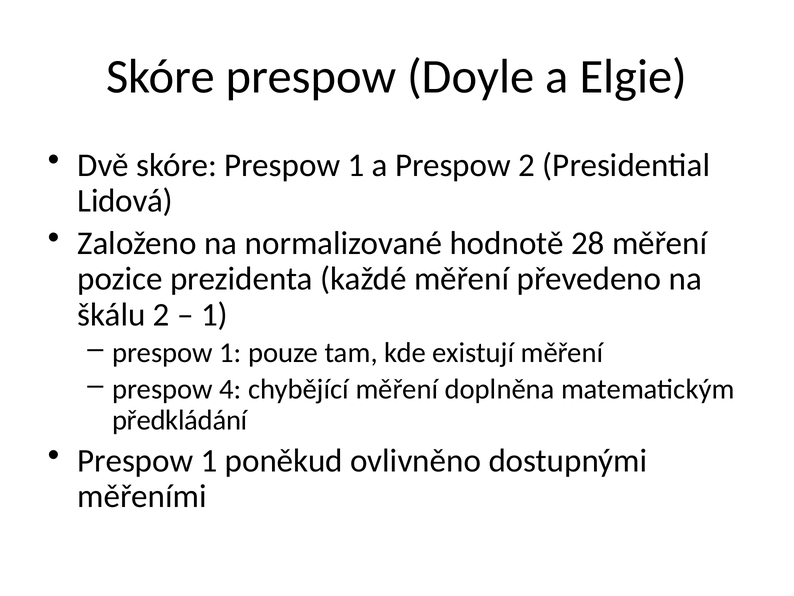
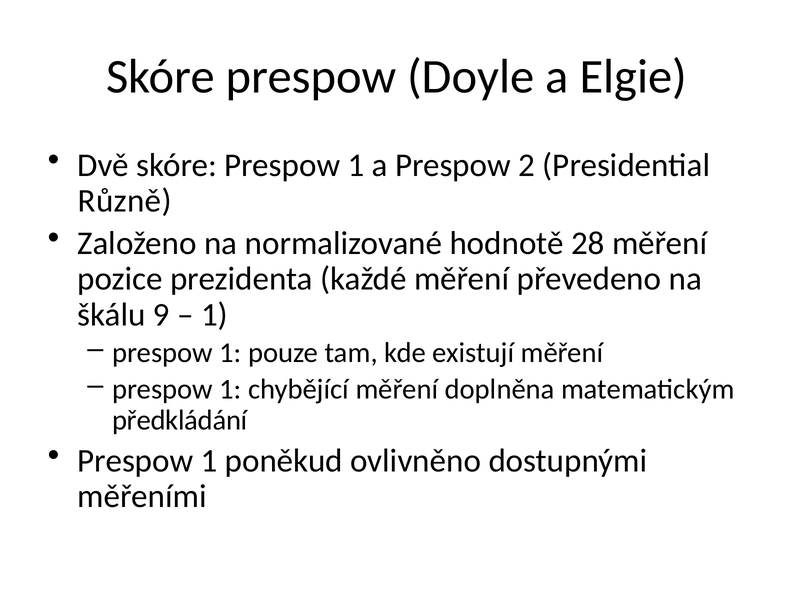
Lidová: Lidová -> Různě (125, 201)
škálu 2: 2 -> 9 (161, 314)
4: 4 -> 1 (230, 389)
